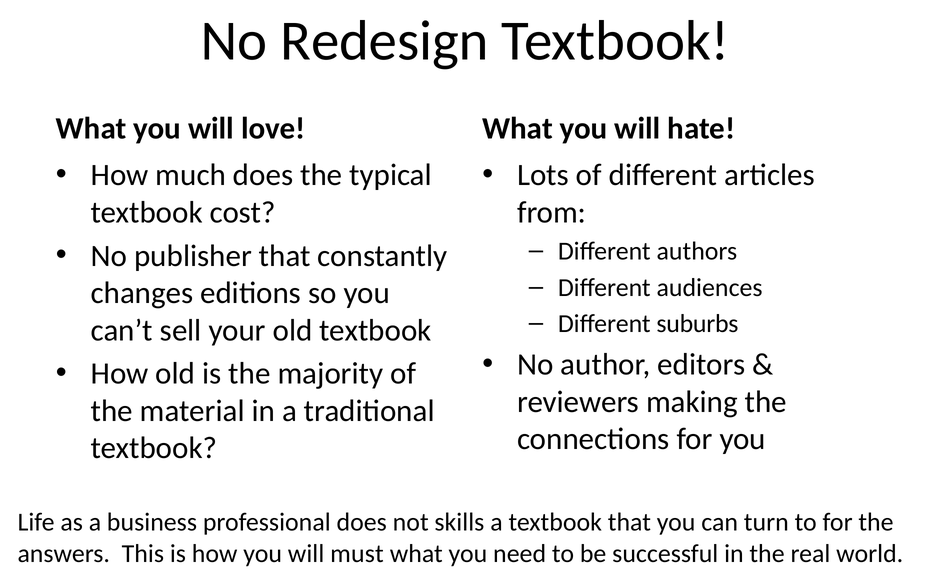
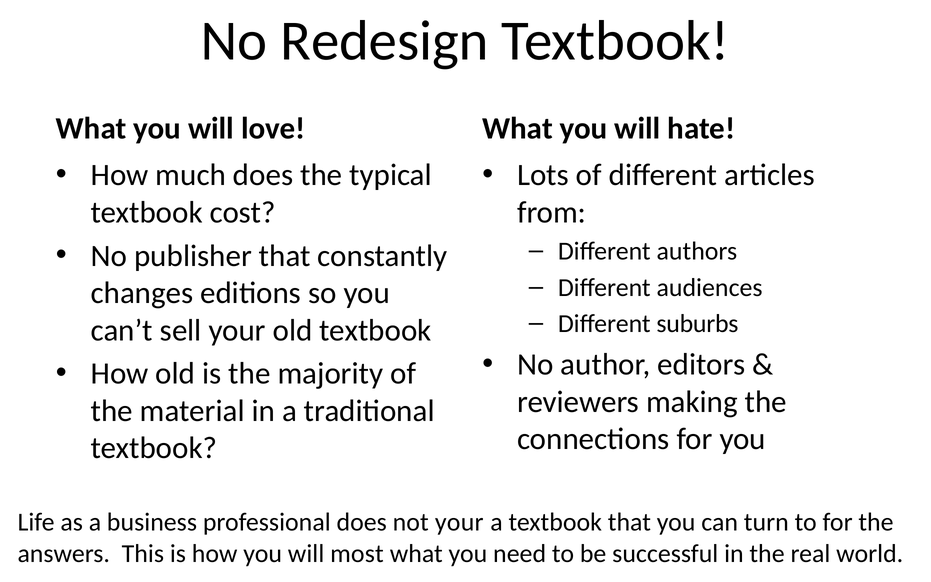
not skills: skills -> your (459, 522)
must: must -> most (357, 553)
